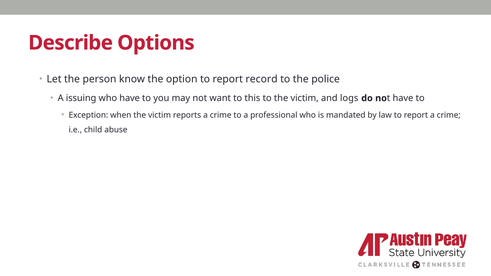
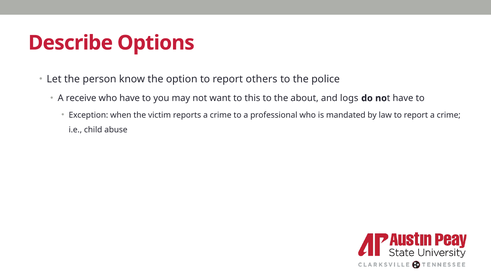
record: record -> others (262, 79)
issuing: issuing -> receive (81, 98)
to the victim: victim -> about (305, 98)
